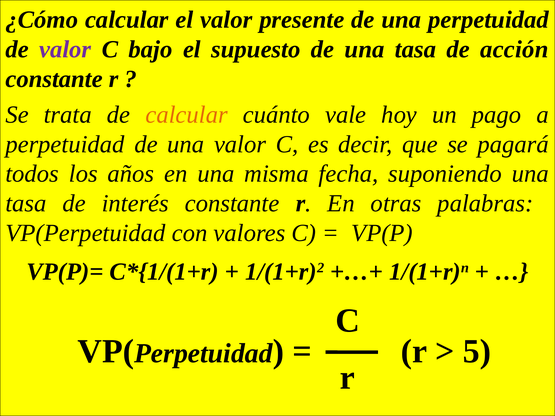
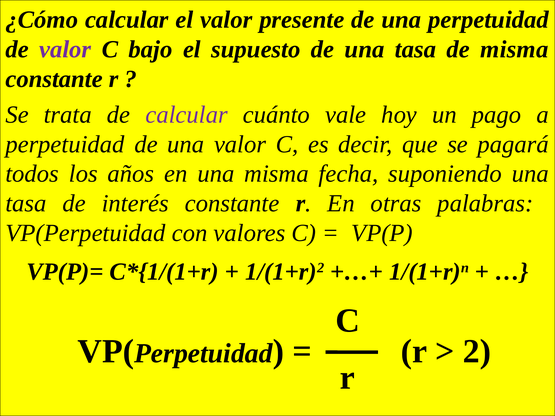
de acción: acción -> misma (514, 49)
calcular colour: orange -> purple (187, 115)
5: 5 -> 2 (477, 352)
